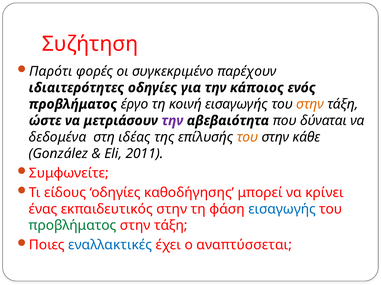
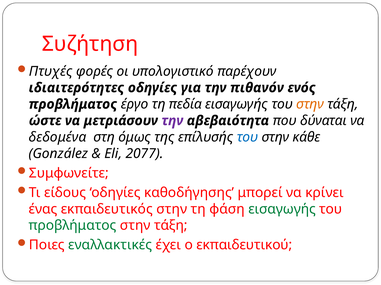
Παρότι: Παρότι -> Πτυχές (51, 71)
συγκεκριμένο: συγκεκριμένο -> υπολογιστικό (173, 71)
κάποιος: κάποιος -> πιθανόν (257, 88)
κοινή: κοινή -> πεδία (185, 104)
ιδέας: ιδέας -> όμως (135, 137)
του colour: orange -> blue (247, 137)
2011: 2011 -> 2077 (144, 154)
εισαγωγής colour: blue -> green (282, 210)
εναλλακτικές colour: blue -> green (110, 246)
αναπτύσσεται: αναπτύσσεται -> εκπαιδευτικού (244, 246)
